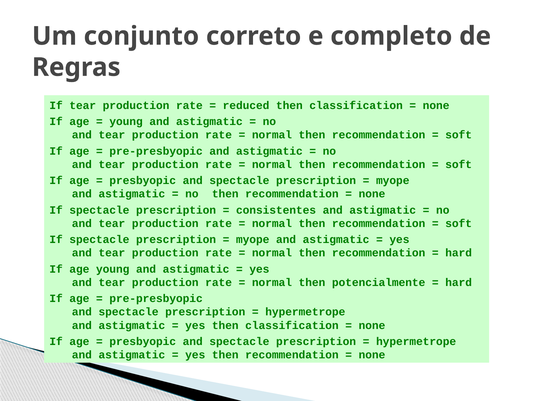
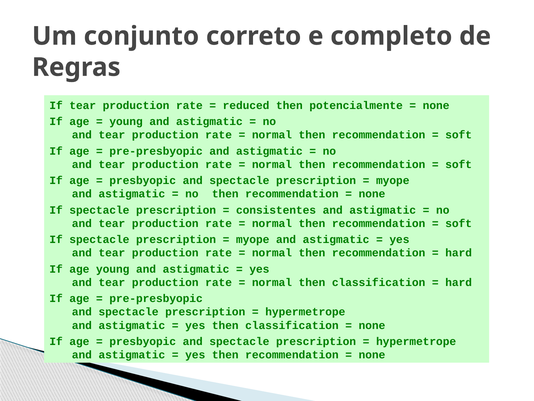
reduced then classification: classification -> potencialmente (356, 105)
normal then potencialmente: potencialmente -> classification (379, 282)
